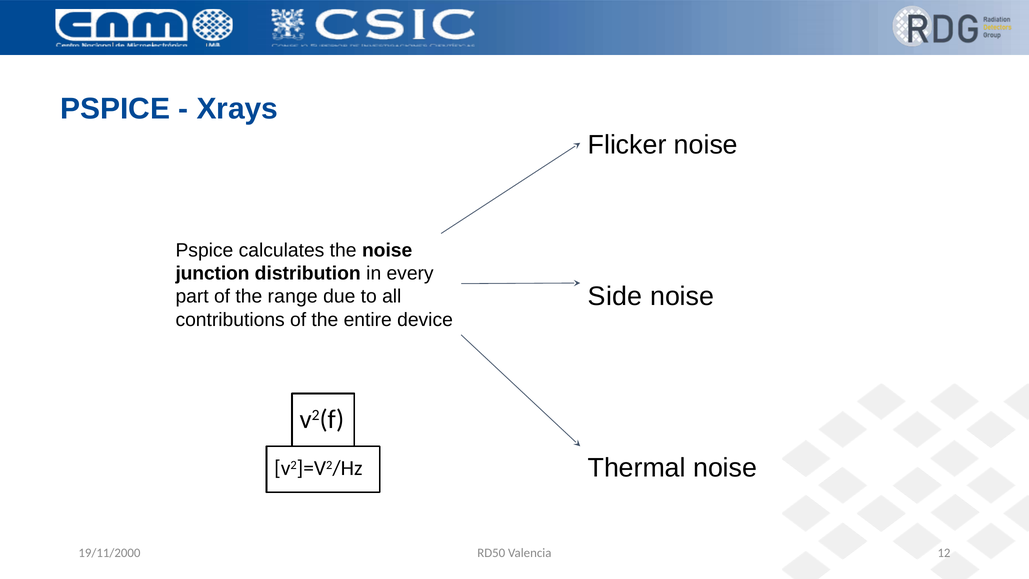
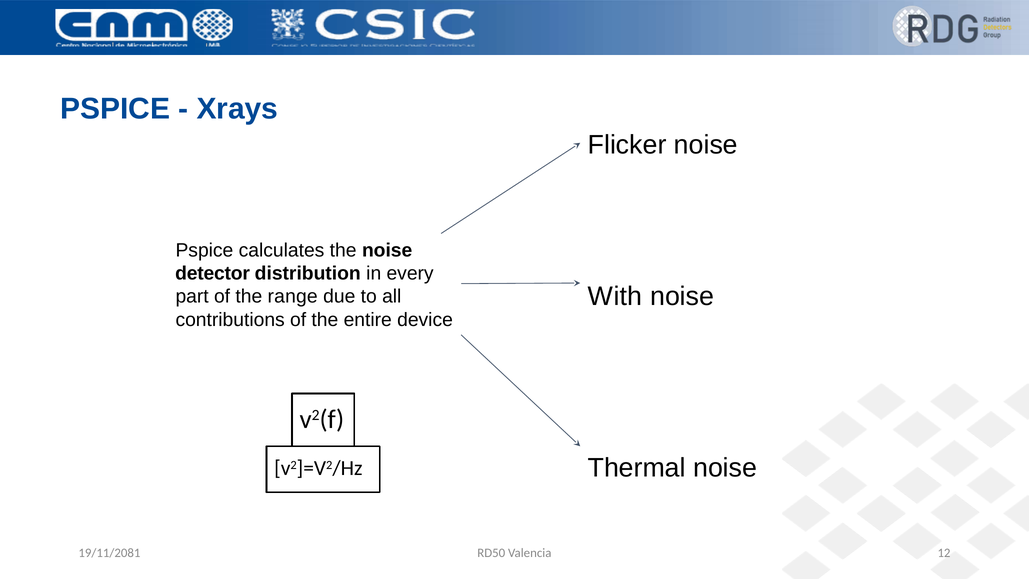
junction: junction -> detector (213, 273)
Side: Side -> With (615, 296)
19/11/2000: 19/11/2000 -> 19/11/2081 (109, 553)
